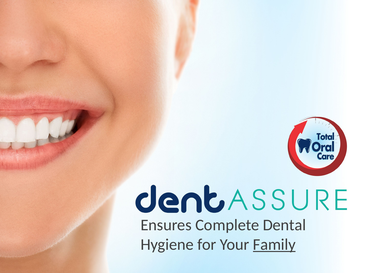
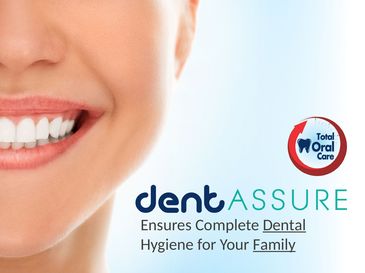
Dental underline: none -> present (284, 226)
